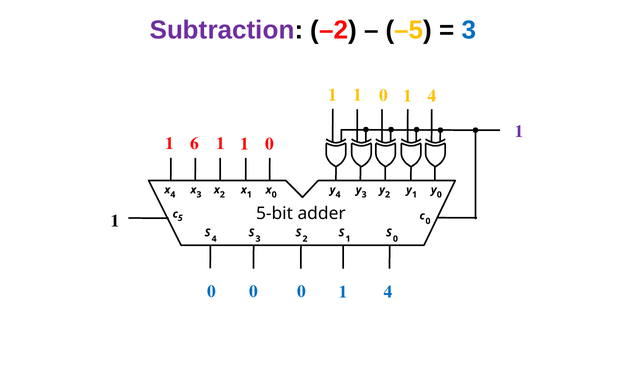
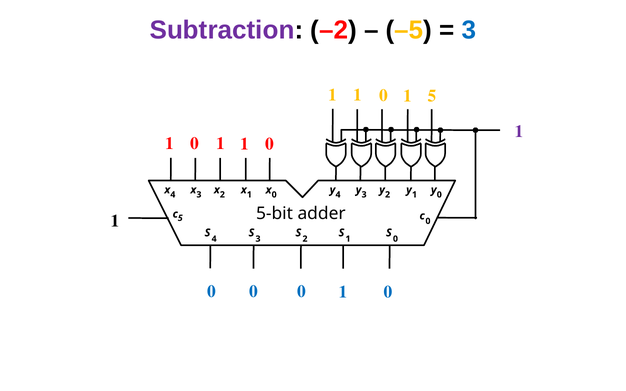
1 0 1 4: 4 -> 5 (432, 96)
6: 6 -> 0 (194, 144)
0 0 1 4: 4 -> 0 (388, 292)
